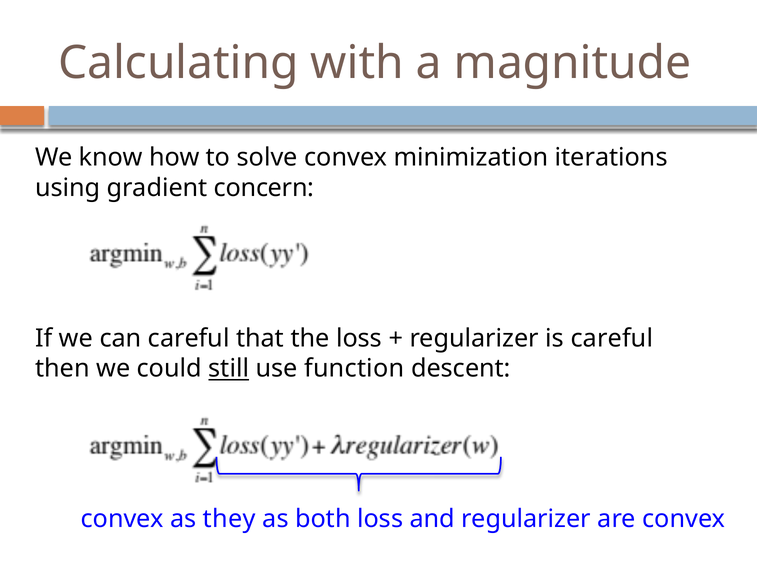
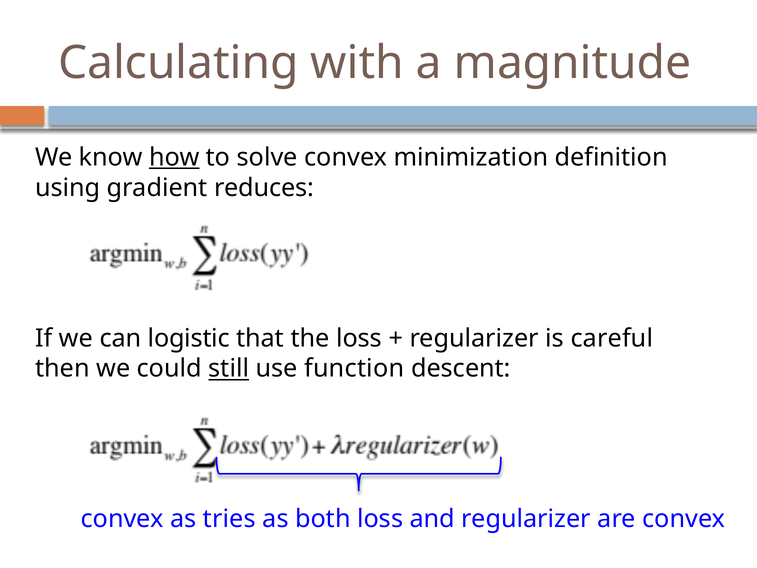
how underline: none -> present (174, 158)
iterations: iterations -> definition (611, 158)
concern: concern -> reduces (264, 188)
can careful: careful -> logistic (189, 338)
they: they -> tries (229, 519)
